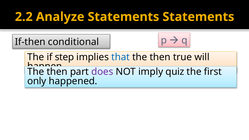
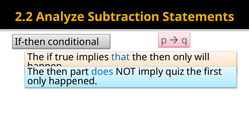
Analyze Statements: Statements -> Subtraction (123, 17)
step: step -> true (64, 57)
then true: true -> only (183, 57)
does colour: purple -> blue (102, 72)
